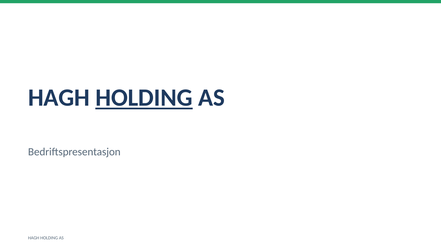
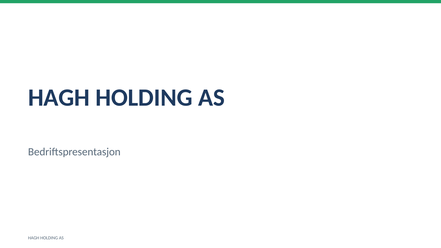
HOLDING underline: present -> none (144, 98)
